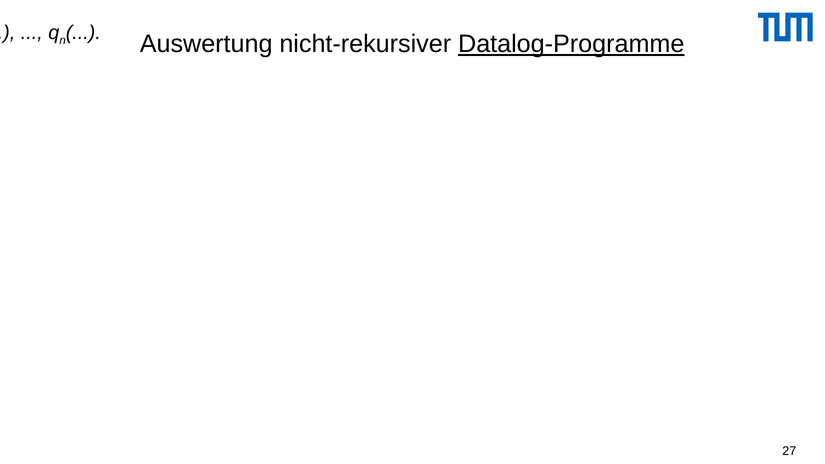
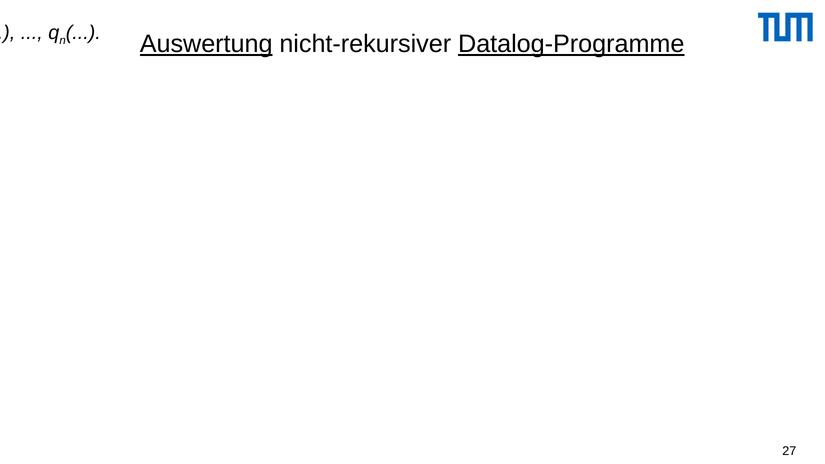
Auswertung underline: none -> present (206, 44)
